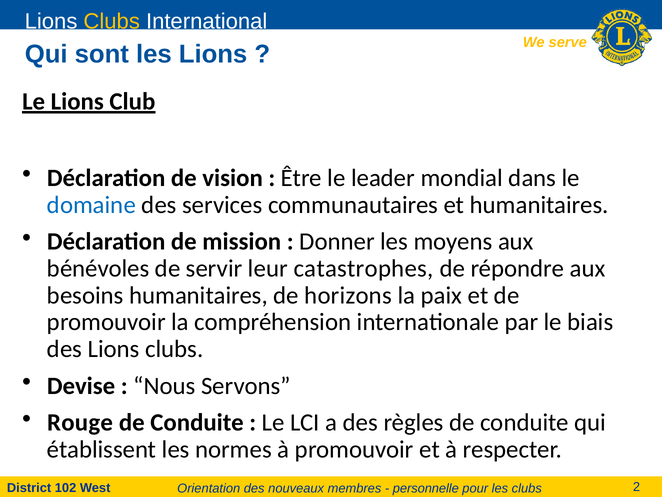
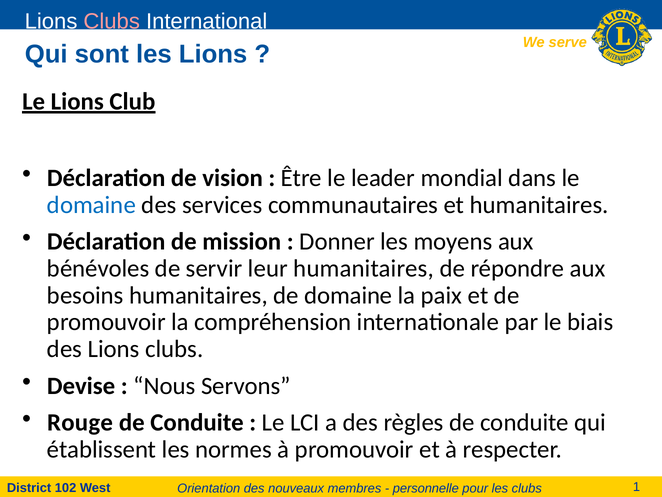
Clubs colour: yellow -> pink (112, 21)
leur catastrophes: catastrophes -> humanitaires (364, 268)
de horizons: horizons -> domaine (348, 295)
2: 2 -> 1 (637, 486)
